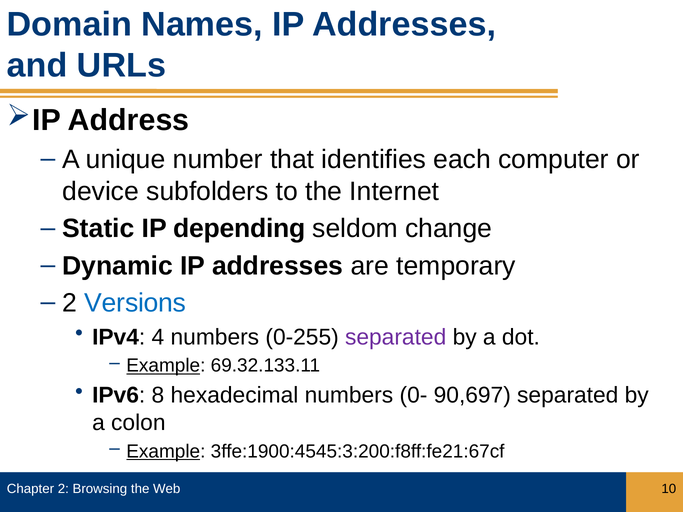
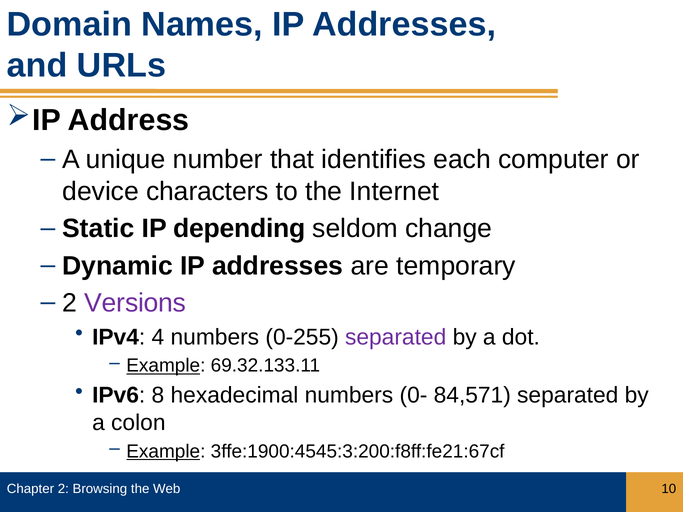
subfolders: subfolders -> characters (207, 192)
Versions colour: blue -> purple (135, 303)
90,697: 90,697 -> 84,571 (472, 396)
